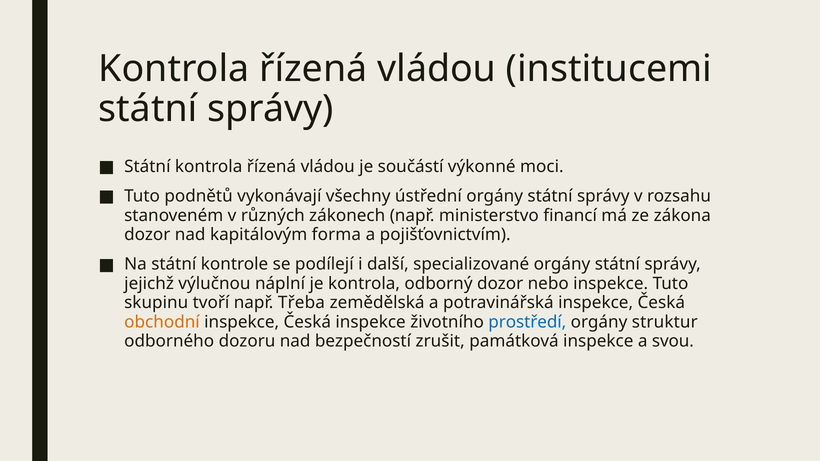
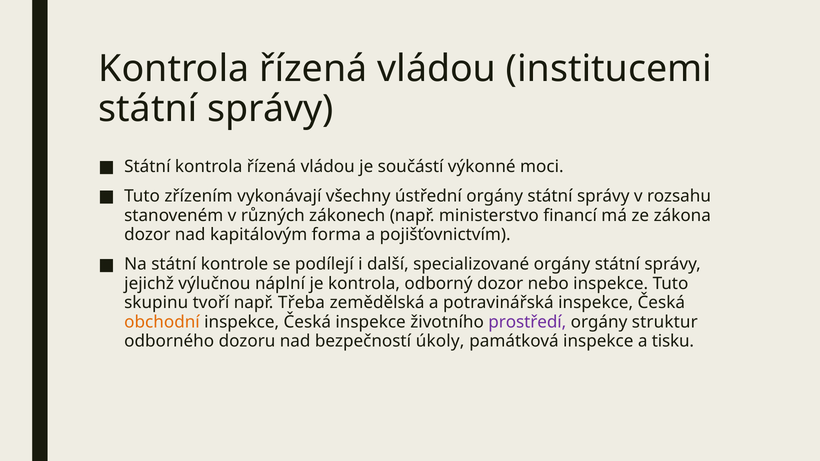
podnětů: podnětů -> zřízením (199, 196)
prostředí colour: blue -> purple (527, 322)
zrušit: zrušit -> úkoly (440, 342)
svou: svou -> tisku (673, 342)
